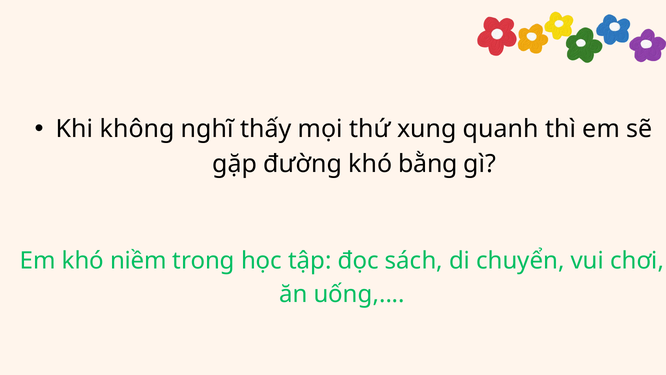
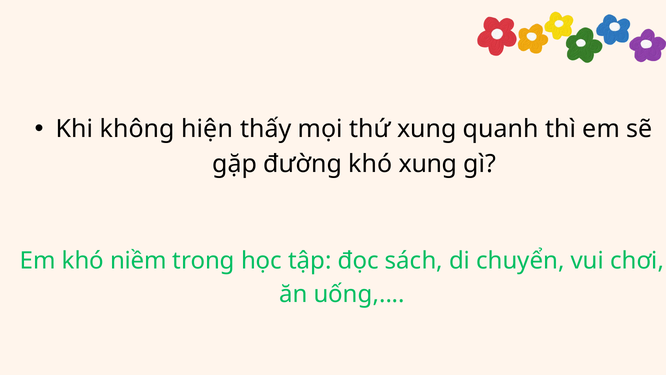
nghĩ: nghĩ -> hiện (207, 129)
khó bằng: bằng -> xung (428, 164)
